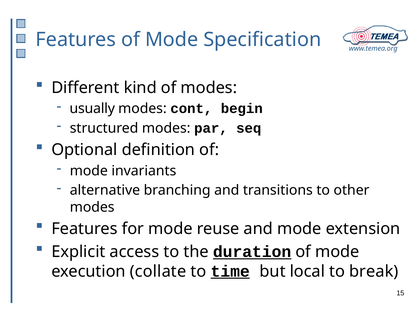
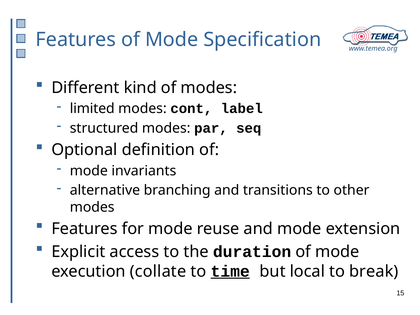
usually: usually -> limited (92, 109)
begin: begin -> label (242, 109)
duration underline: present -> none (252, 252)
